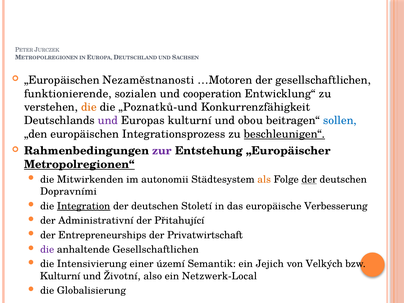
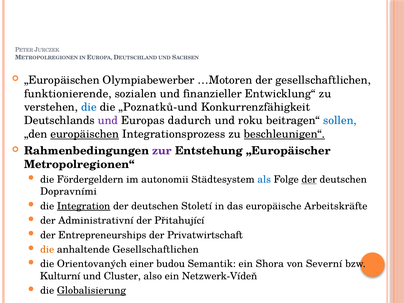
Nezaměstnanosti: Nezaměstnanosti -> Olympiabewerber (149, 80)
cooperation: cooperation -> finanzieller (212, 94)
die colour: orange -> blue (89, 107)
Europas kulturní: kulturní -> dadurch (190, 121)
obou: obou -> roku (251, 121)
europäischen underline: none -> present (85, 134)
Metropolregionen“ underline: present -> none (79, 164)
Mitwirkenden: Mitwirkenden -> Fördergeldern (90, 179)
als colour: orange -> blue (264, 179)
Verbesserung: Verbesserung -> Arbeitskräfte (336, 206)
die colour: purple -> orange (47, 250)
Intensivierung: Intensivierung -> Orientovaných (92, 264)
území: území -> budou (171, 264)
Jejich: Jejich -> Shora (270, 264)
Velkých: Velkých -> Severní (324, 264)
Životní: Životní -> Cluster (122, 276)
Netzwerk-Local: Netzwerk-Local -> Netzwerk-Vídeň (220, 276)
Globalisierung underline: none -> present (91, 291)
